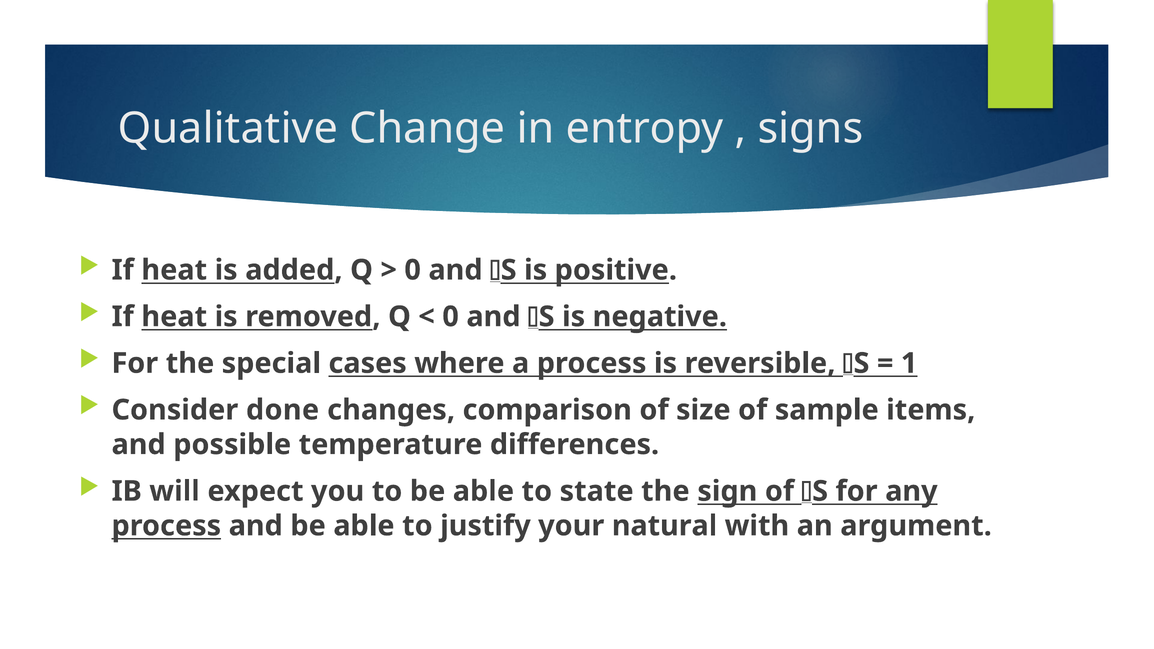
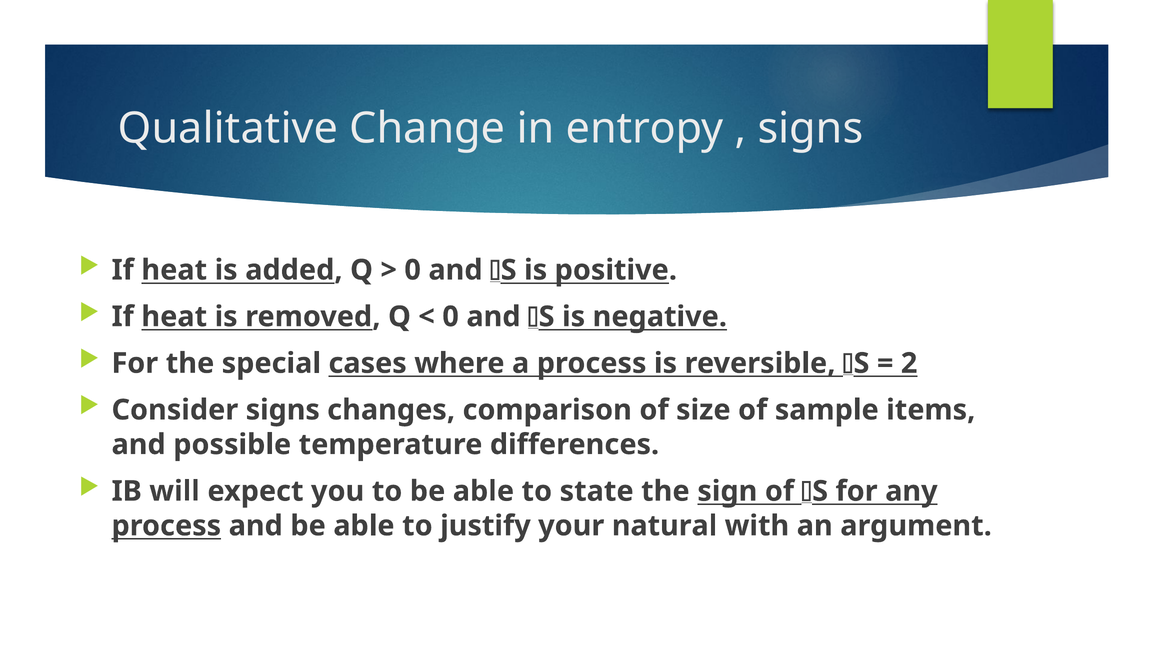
1: 1 -> 2 (909, 363)
Consider done: done -> signs (283, 410)
